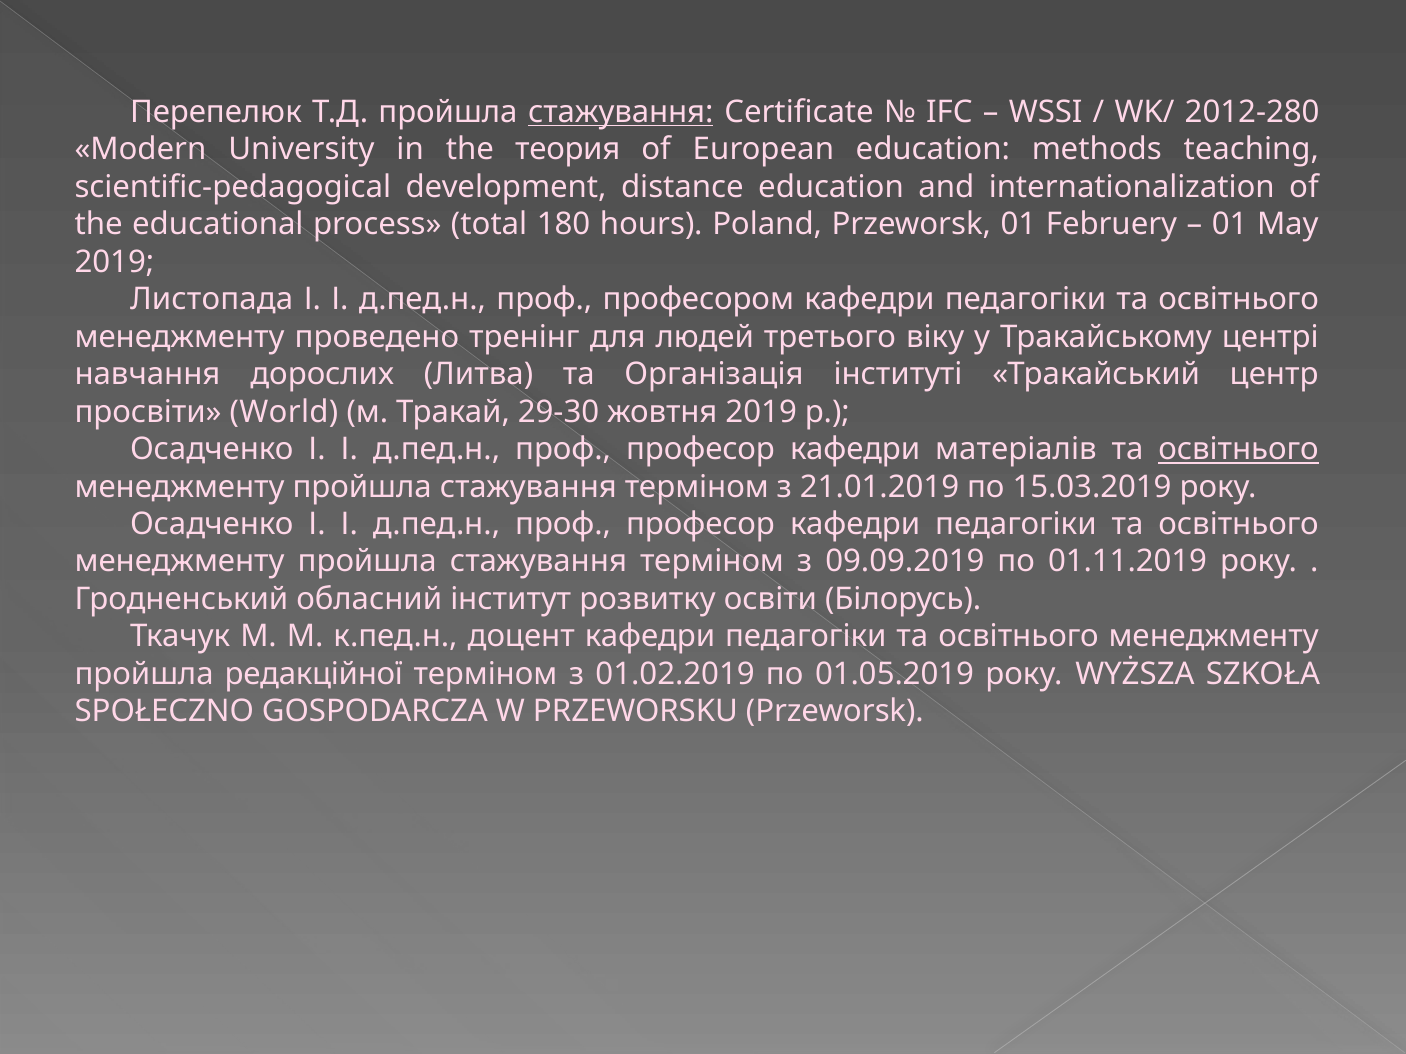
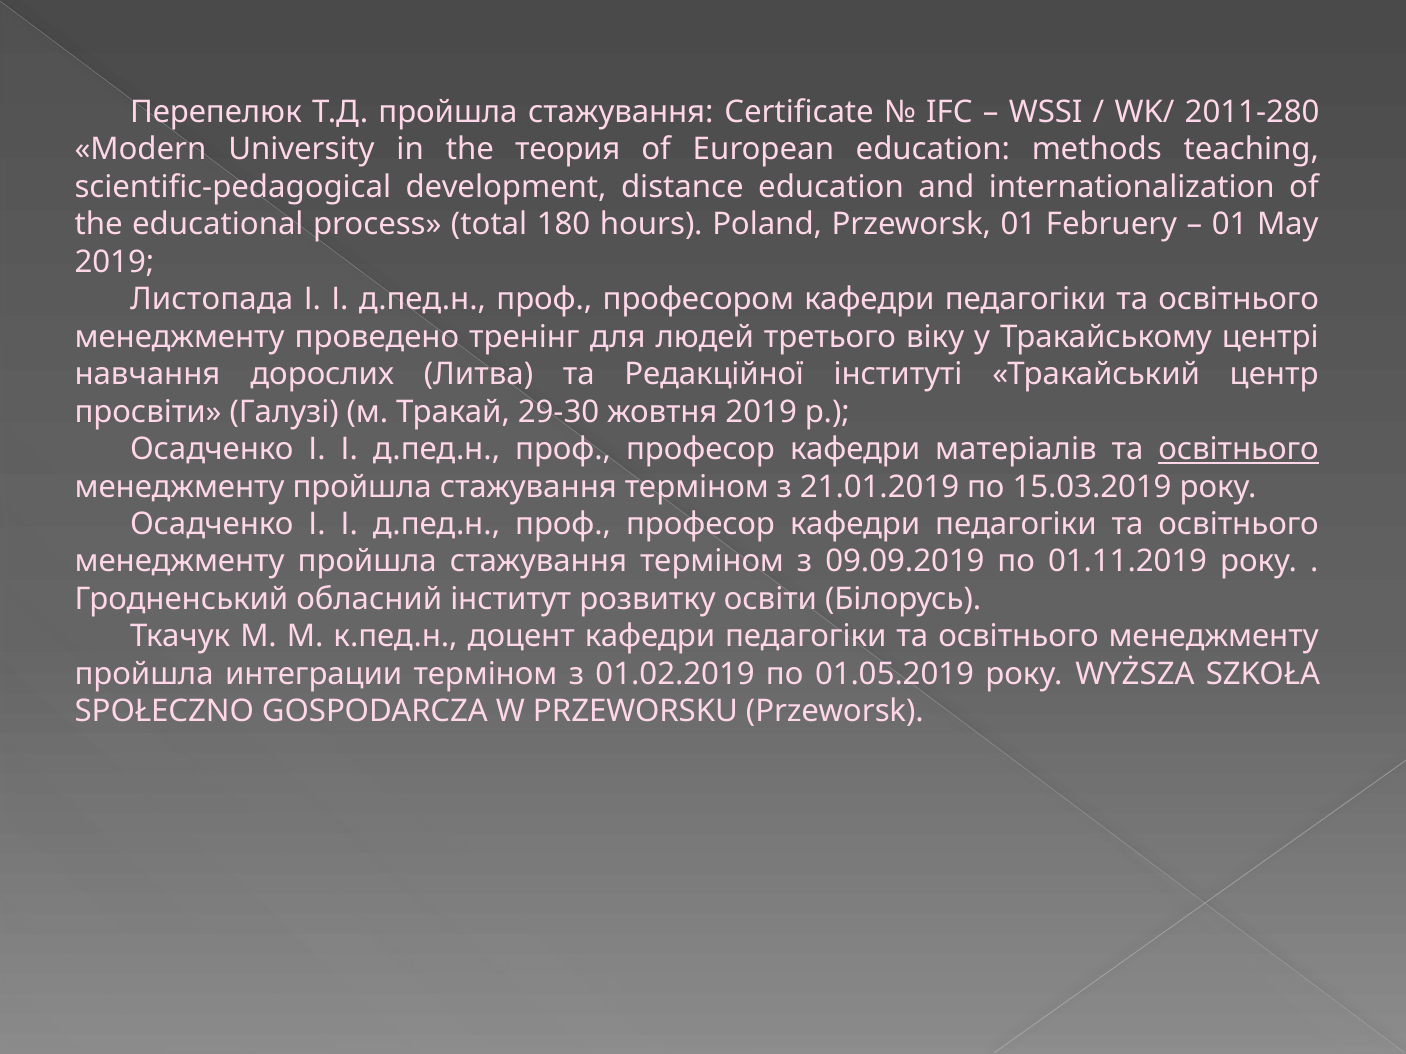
стажування underline: present -> none (621, 112)
2012-280: 2012-280 -> 2011-280 (1252, 112)
Організація: Організація -> Редакційної (714, 375)
World: World -> Галузі (284, 412)
редакційної: редакційної -> интеграции (314, 674)
